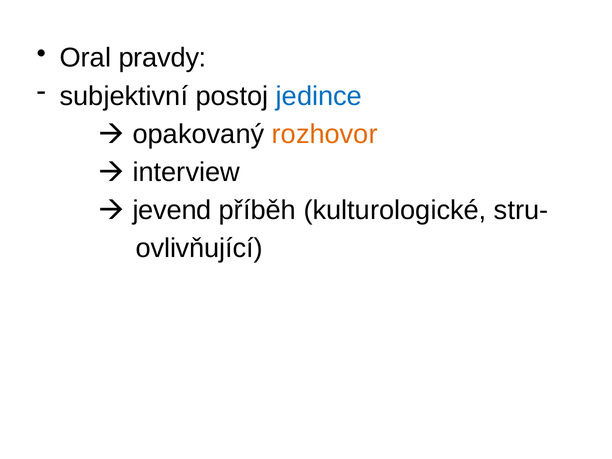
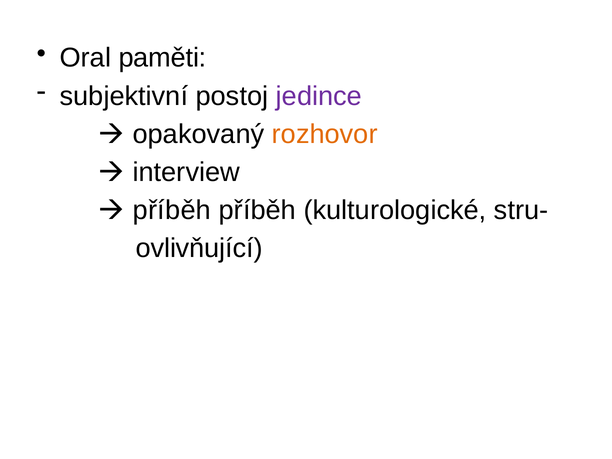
pravdy: pravdy -> paměti (163, 58)
jedince colour: blue -> purple (319, 96)
jevend: jevend -> příběh (172, 210)
